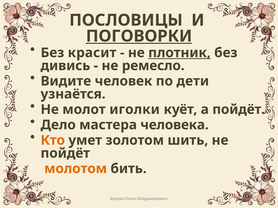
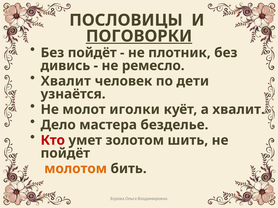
Без красит: красит -> пойдёт (92, 53)
плотник underline: present -> none (179, 53)
Видите: Видите -> Хвалит (66, 81)
а пойдёт: пойдёт -> хвалит (239, 110)
человека: человека -> безделье (174, 125)
Кто colour: orange -> red (53, 141)
